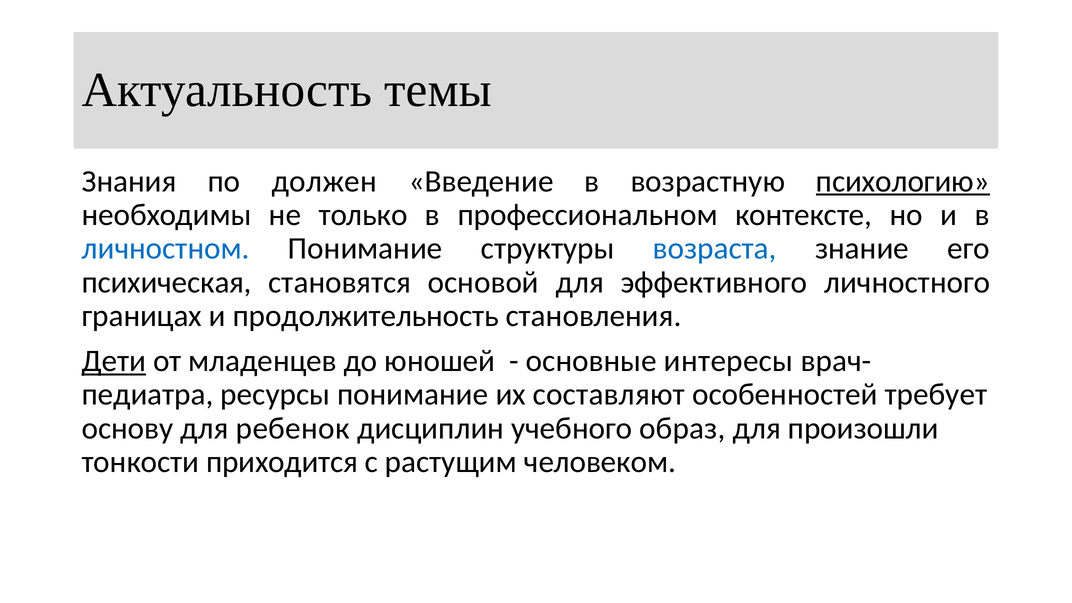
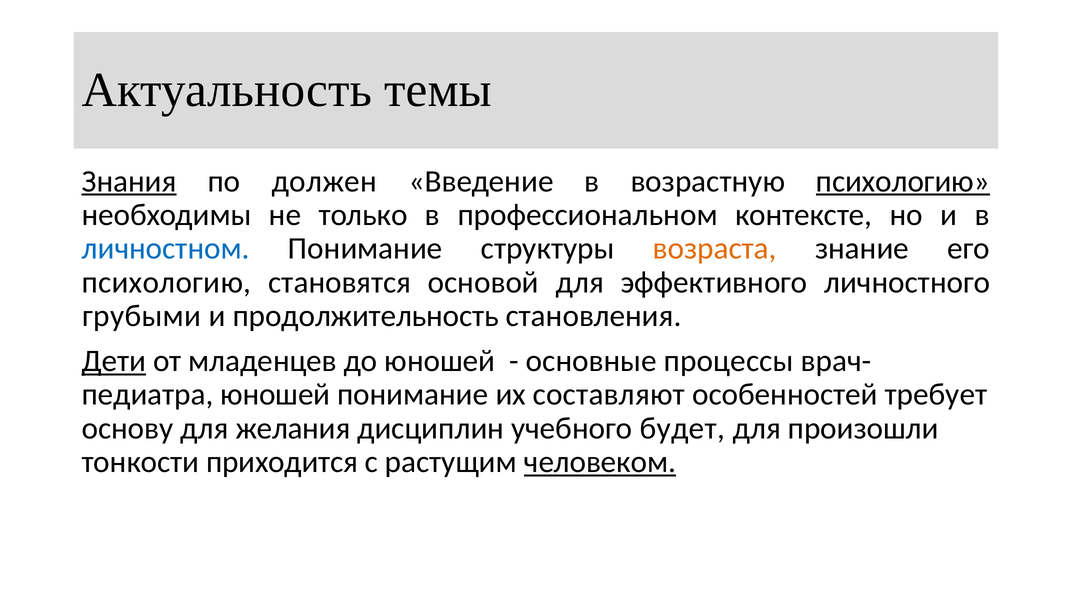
Знания underline: none -> present (129, 181)
возраста colour: blue -> orange (715, 249)
психическая: психическая -> психологию (166, 282)
границах: границах -> грубыми (142, 316)
интересы: интересы -> процессы (729, 361)
ресурсы: ресурсы -> юношей (275, 395)
ребенок: ребенок -> желания (293, 428)
образ: образ -> будет (682, 428)
человеком underline: none -> present (600, 462)
